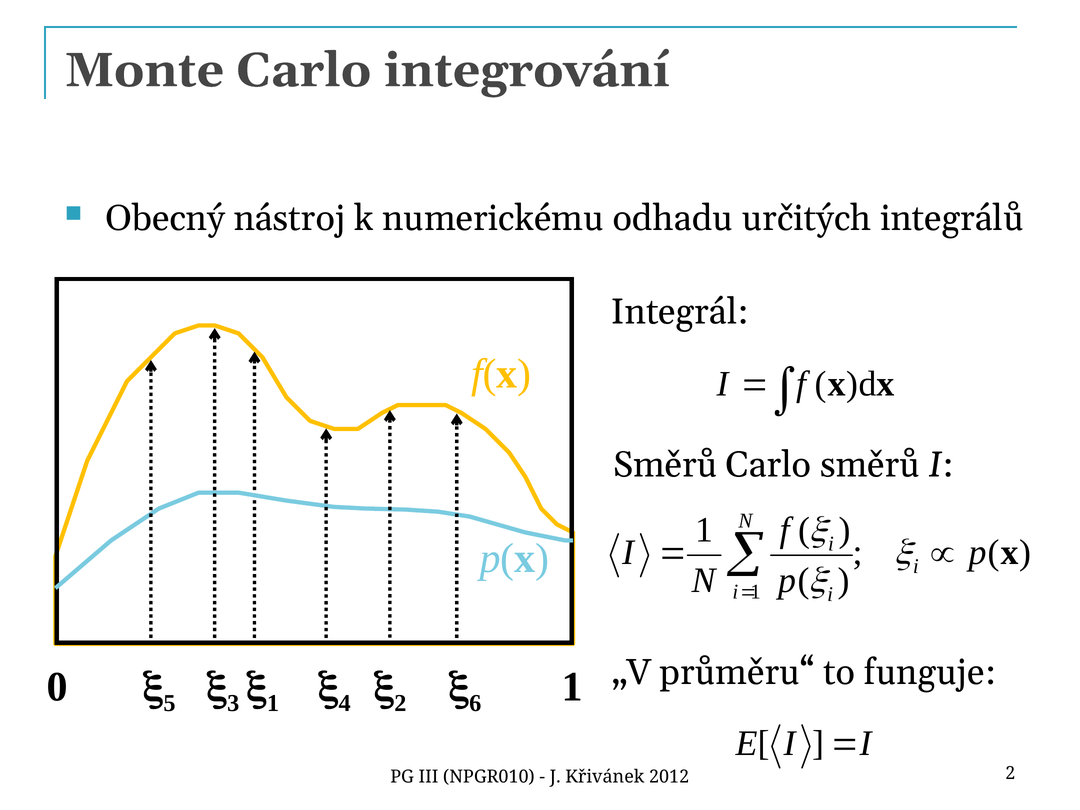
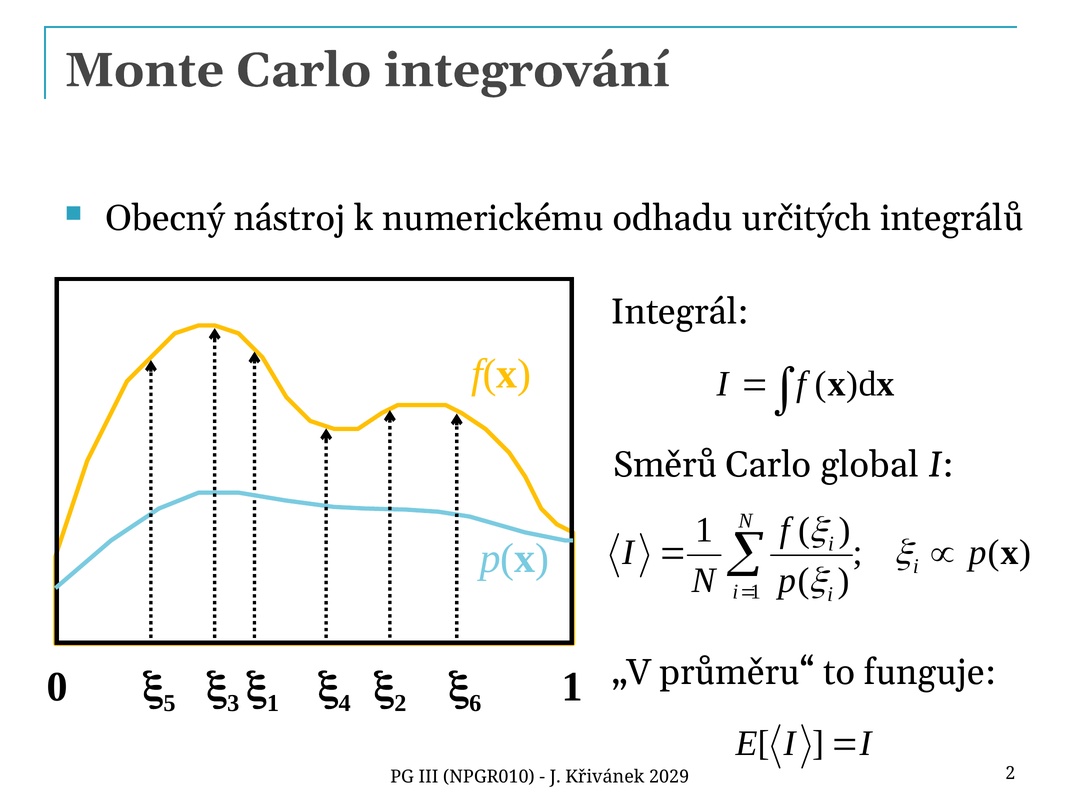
Carlo směrů: směrů -> global (870, 465)
2012: 2012 -> 2029 (669, 777)
